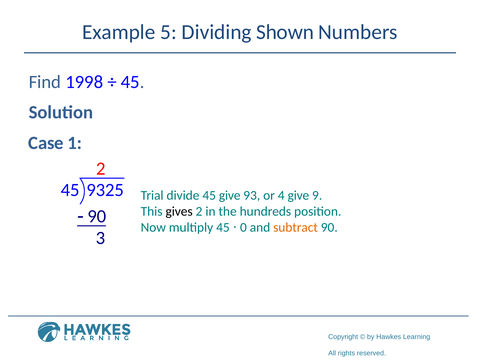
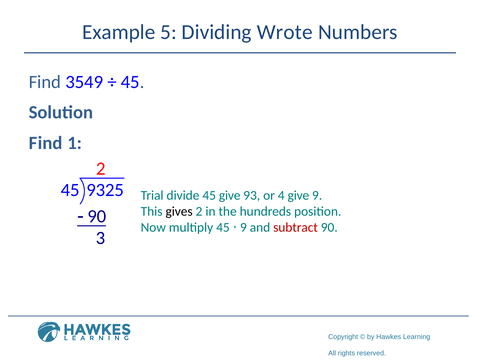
Shown: Shown -> Wrote (285, 32)
1998: 1998 -> 3549 (84, 82)
Case: Case -> Find (46, 143)
45 0: 0 -> 9 (243, 227)
subtract colour: orange -> red (296, 227)
